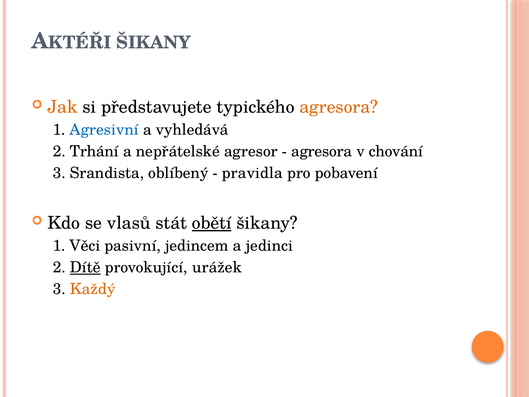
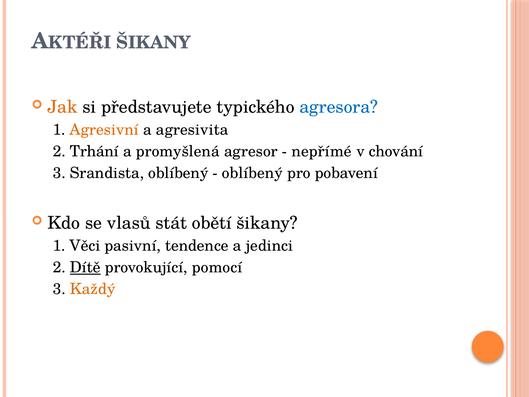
agresora colour: orange -> blue (339, 107)
Agresivní colour: blue -> orange (104, 130)
vyhledává: vyhledává -> agresivita (192, 130)
nepřátelské: nepřátelské -> promyšlená (178, 151)
agresora: agresora -> nepřímé (322, 151)
pravidla: pravidla -> oblíbený (252, 173)
obětí underline: present -> none (212, 223)
jedincem: jedincem -> tendence (197, 246)
urážek: urážek -> pomocí (217, 267)
